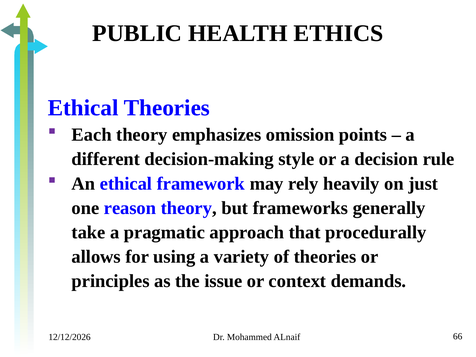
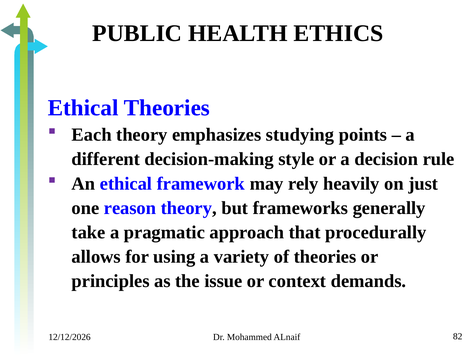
omission: omission -> studying (300, 135)
66: 66 -> 82 (458, 337)
